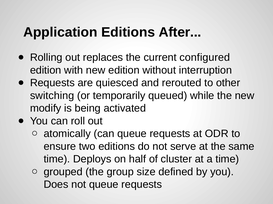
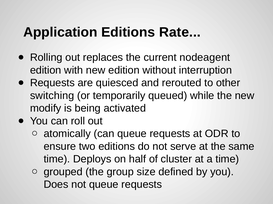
After: After -> Rate (180, 32)
configured: configured -> nodeagent (205, 58)
